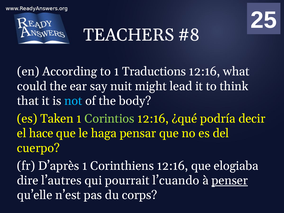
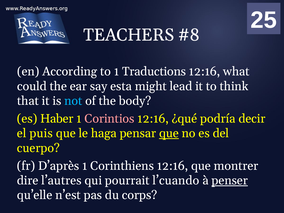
nuit: nuit -> esta (121, 86)
Taken: Taken -> Haber (57, 119)
Corintios colour: light green -> pink (110, 119)
hace: hace -> puis (41, 133)
que underline: none -> present (169, 133)
elogiaba: elogiaba -> montrer (236, 166)
